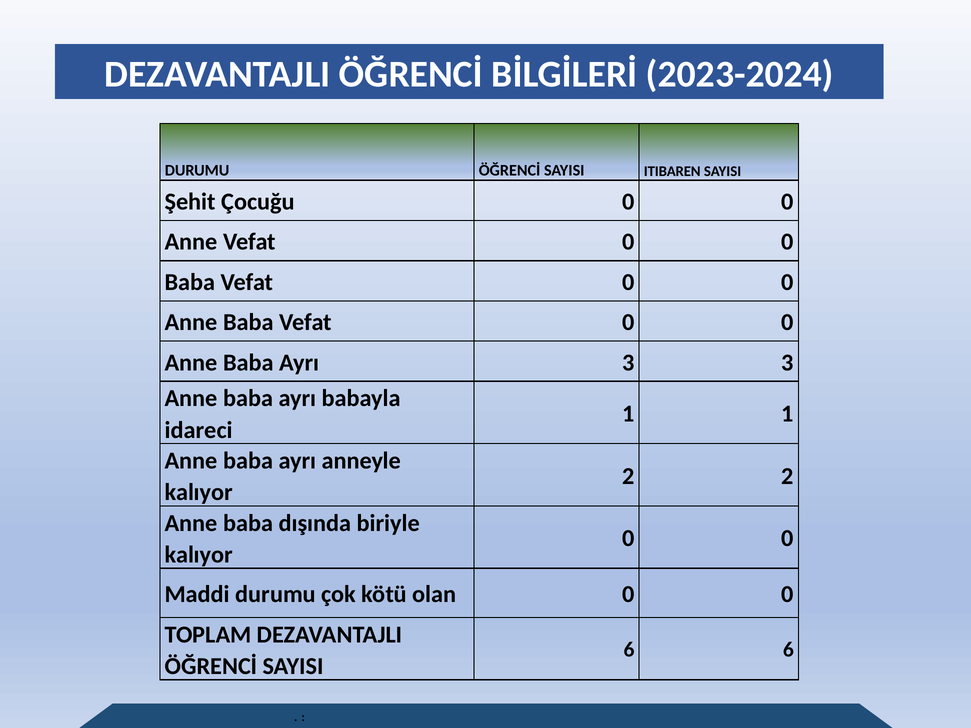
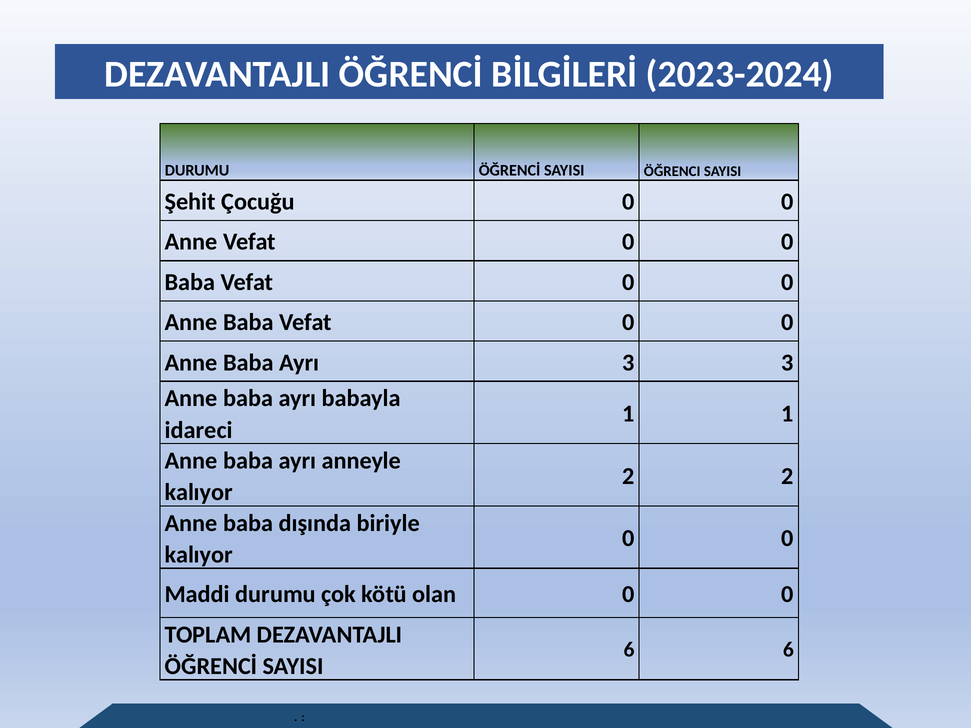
ITIBAREN: ITIBAREN -> ÖĞRENCI (672, 171)
